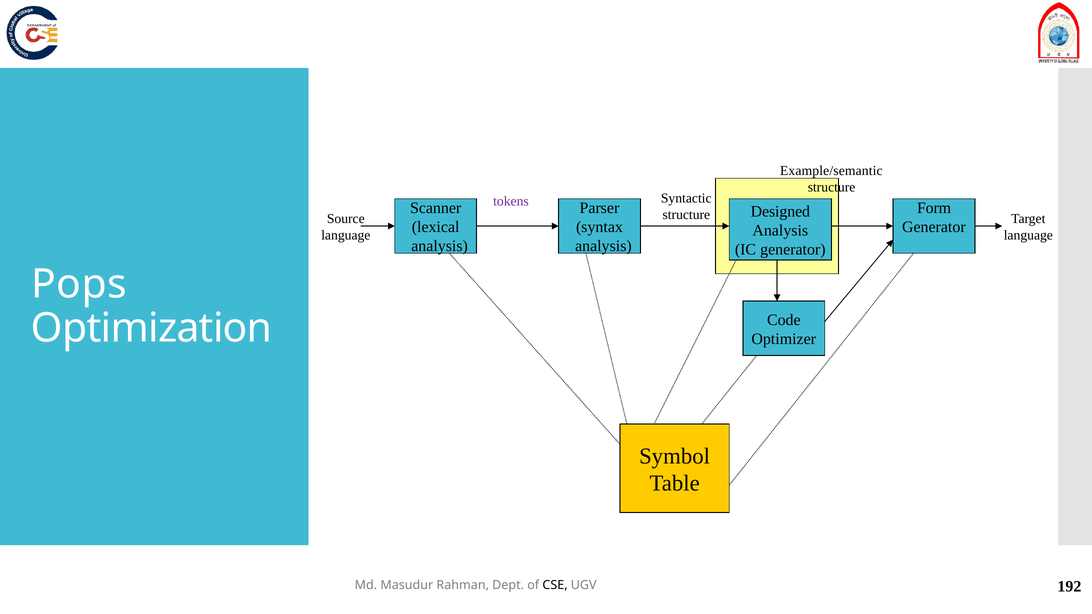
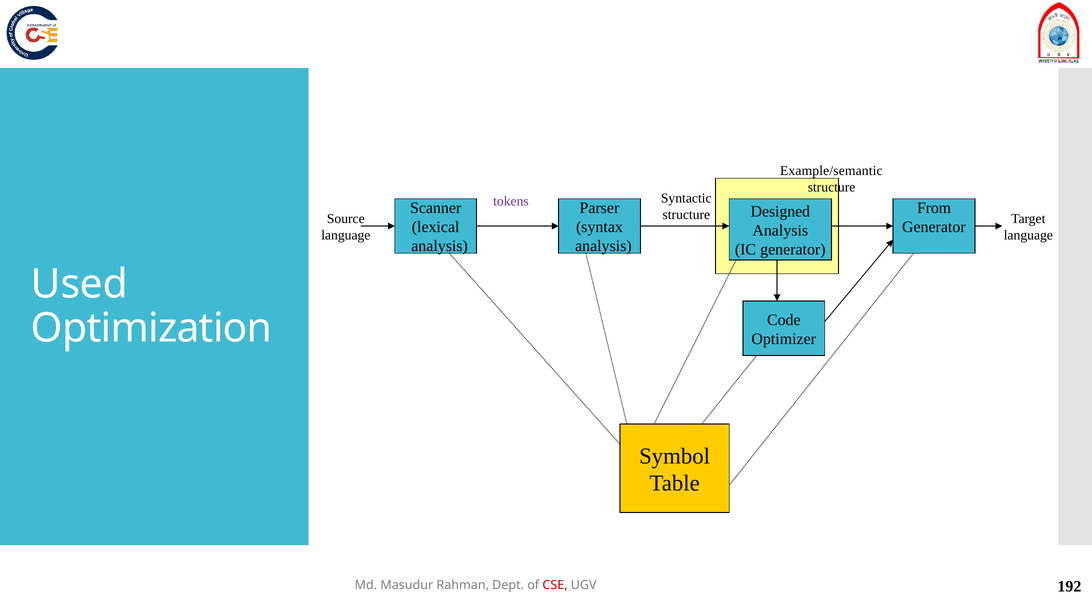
Form: Form -> From (934, 208)
Pops: Pops -> Used (79, 284)
CSE colour: black -> red (555, 586)
